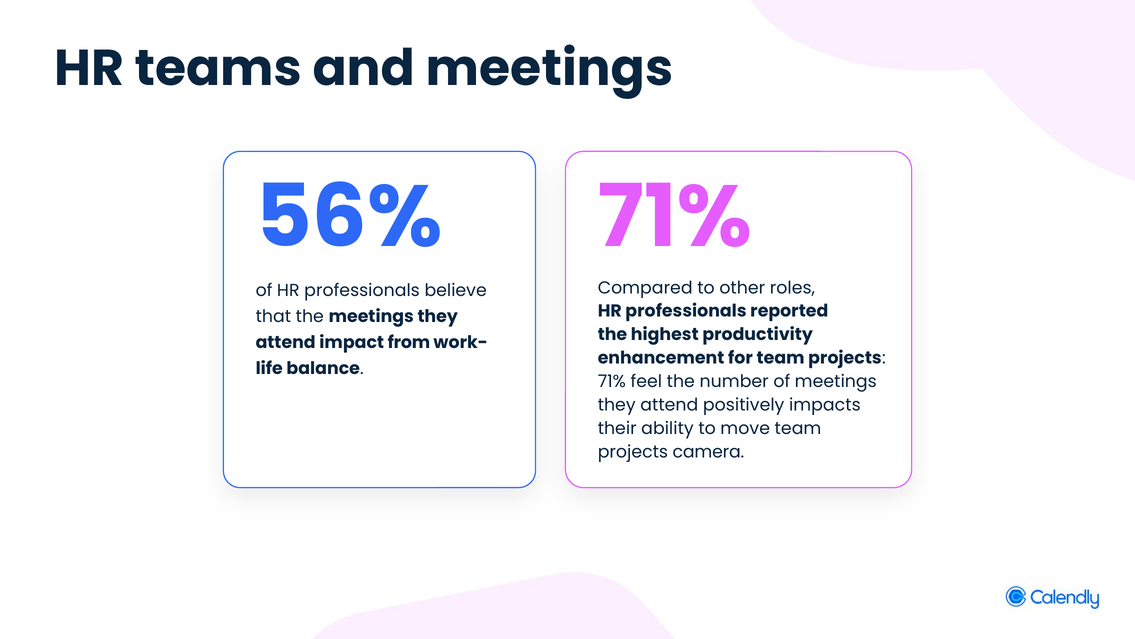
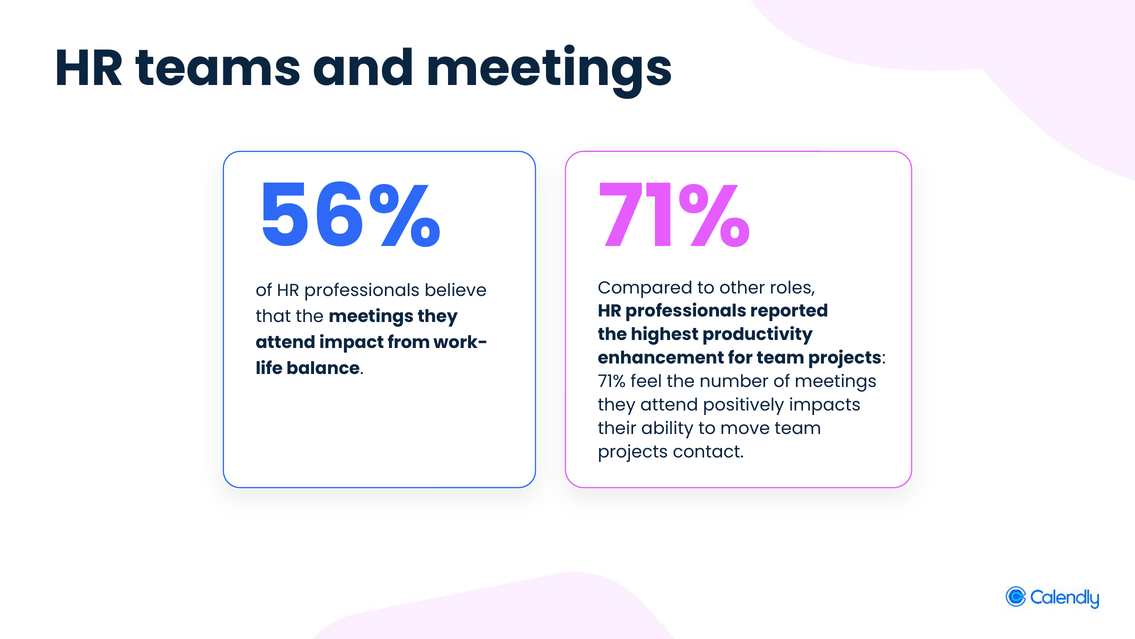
camera: camera -> contact (708, 451)
